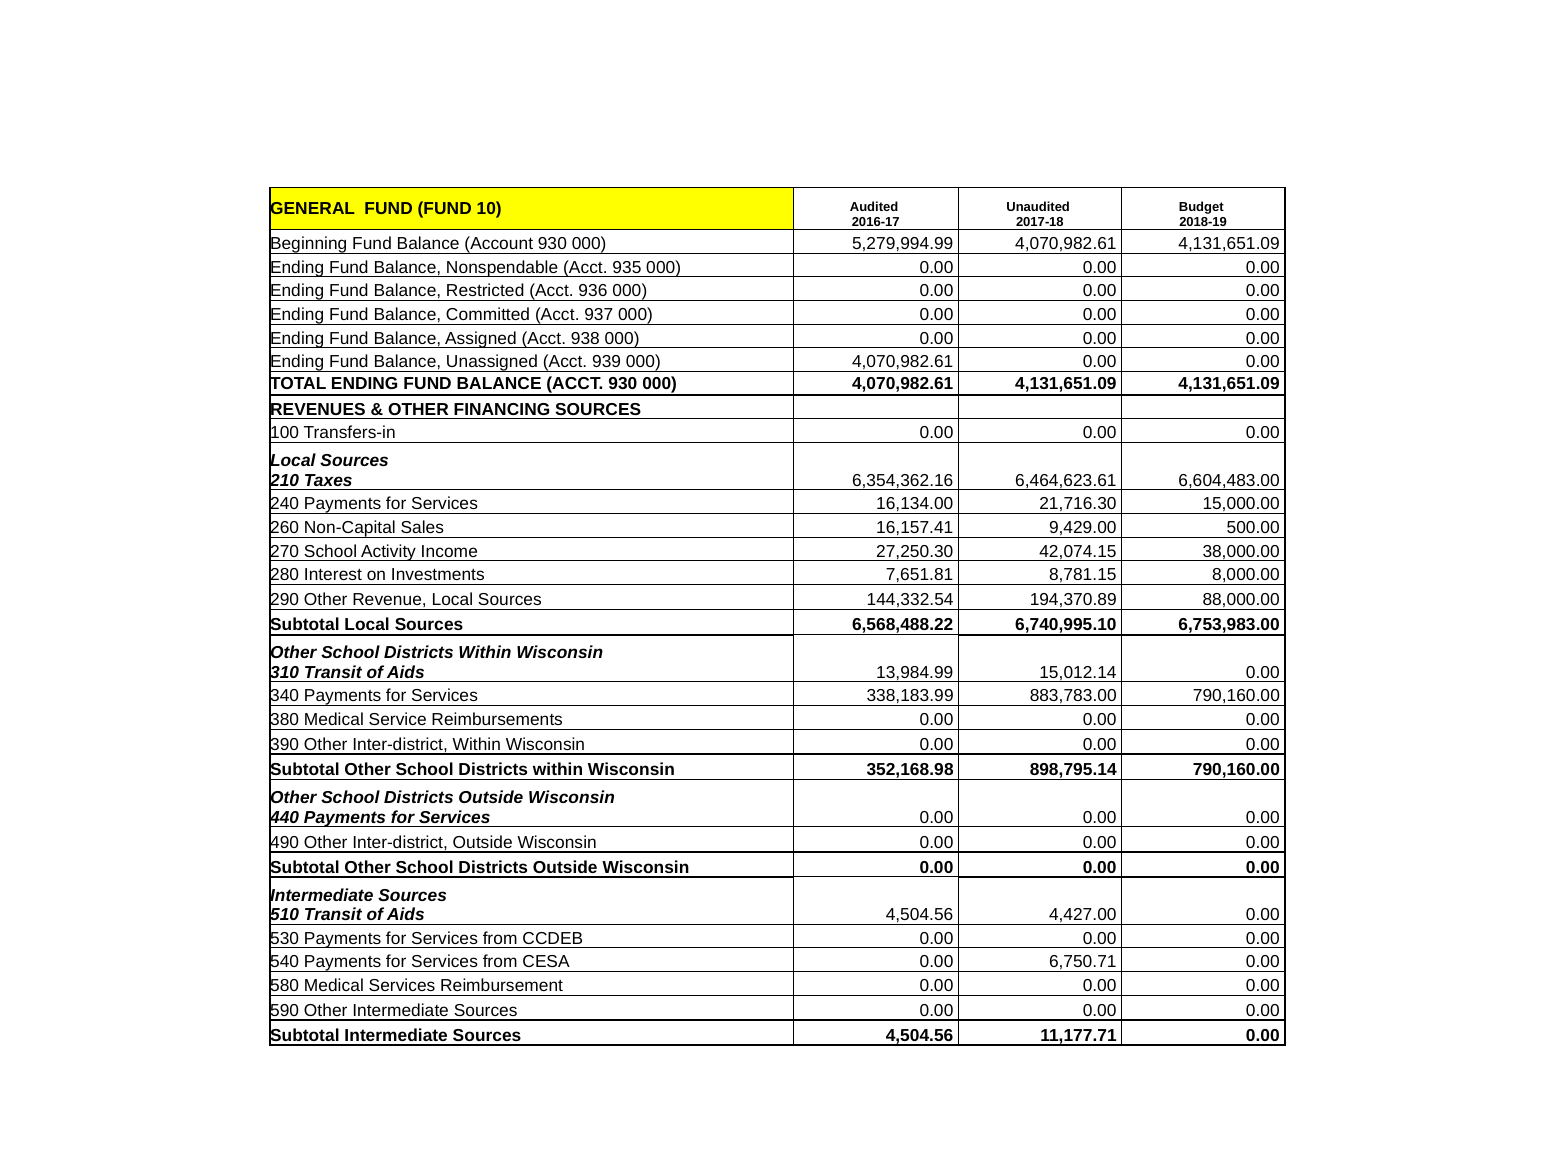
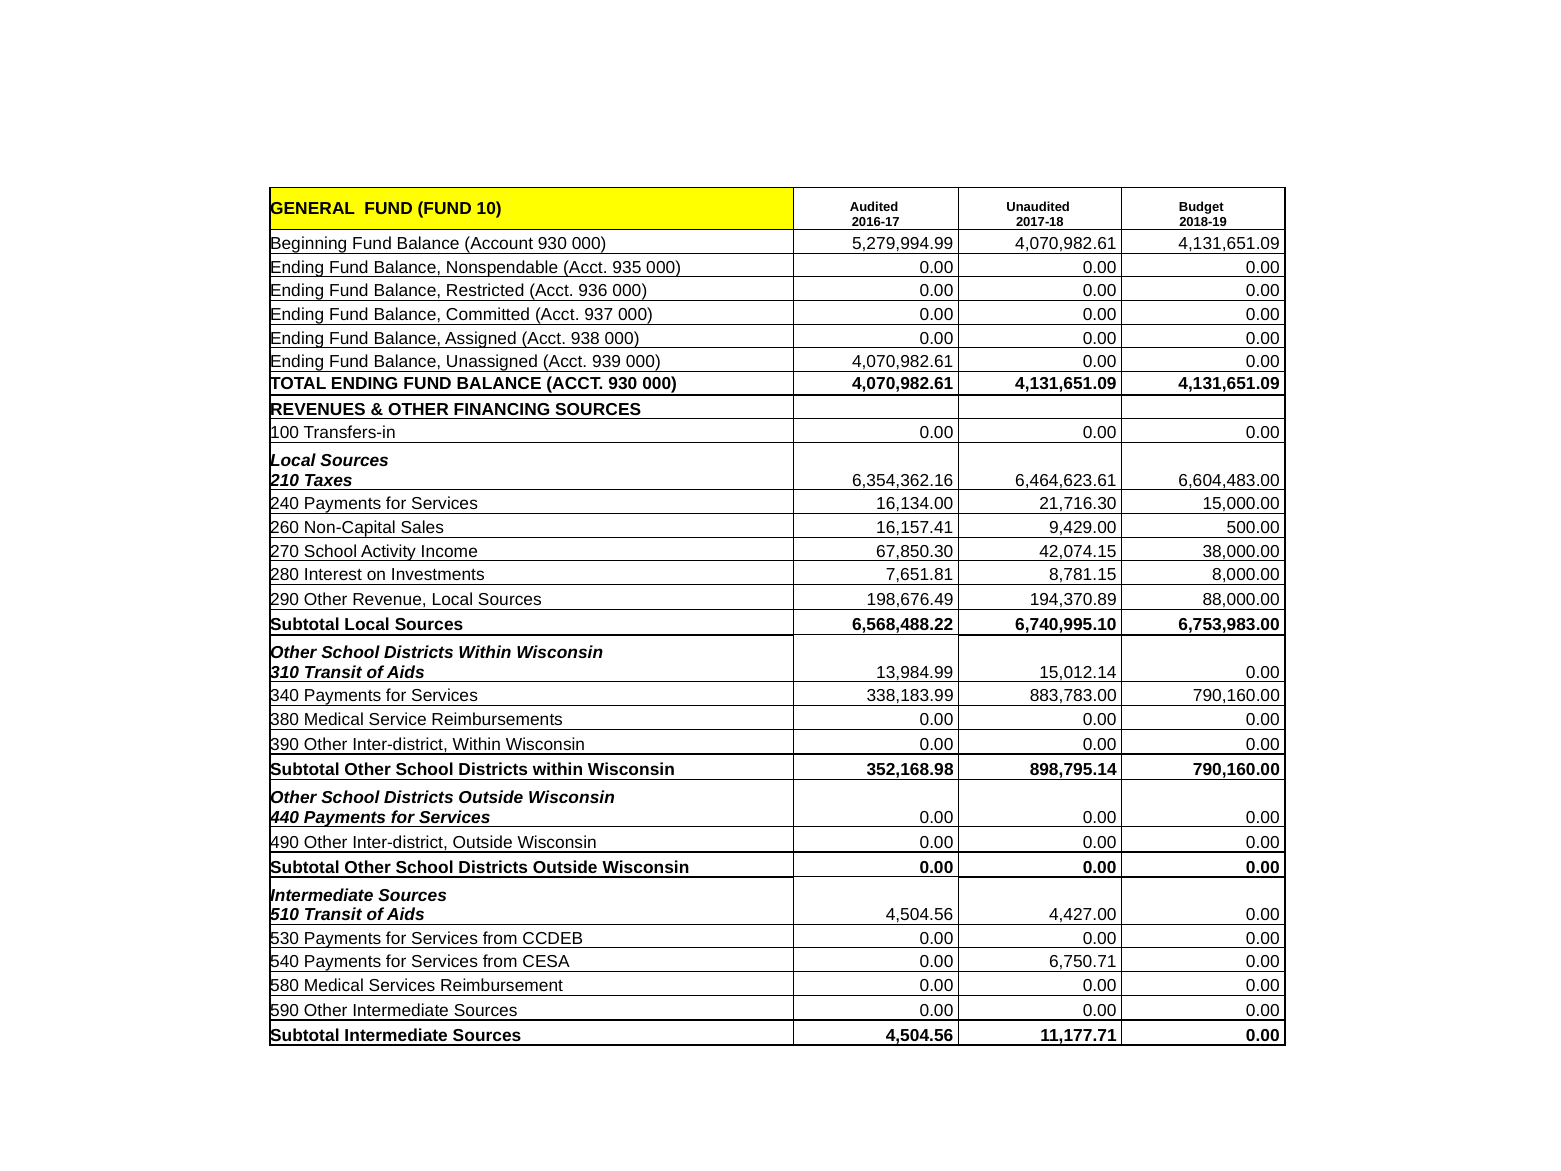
27,250.30: 27,250.30 -> 67,850.30 (915, 551)
144,332.54: 144,332.54 -> 198,676.49 (910, 600)
